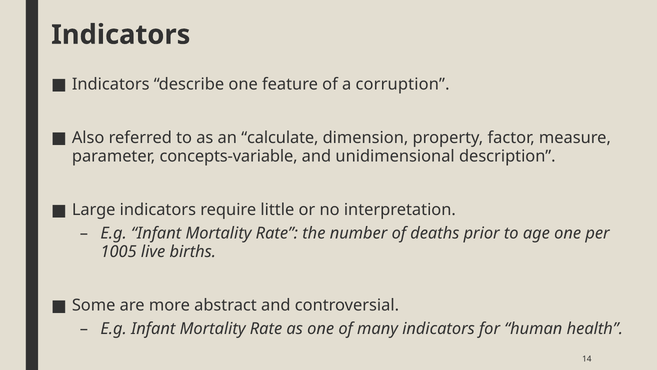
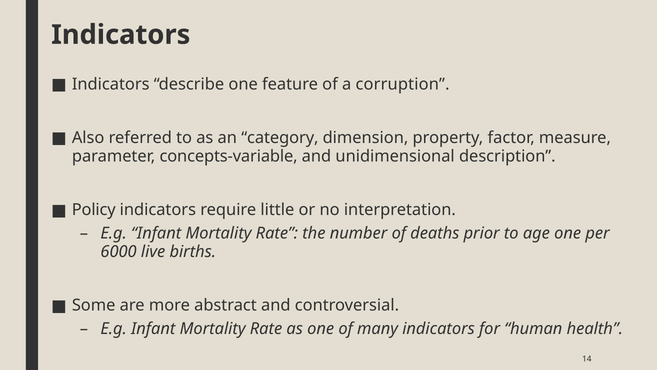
calculate: calculate -> category (280, 138)
Large: Large -> Policy (94, 210)
1005: 1005 -> 6000 (119, 251)
